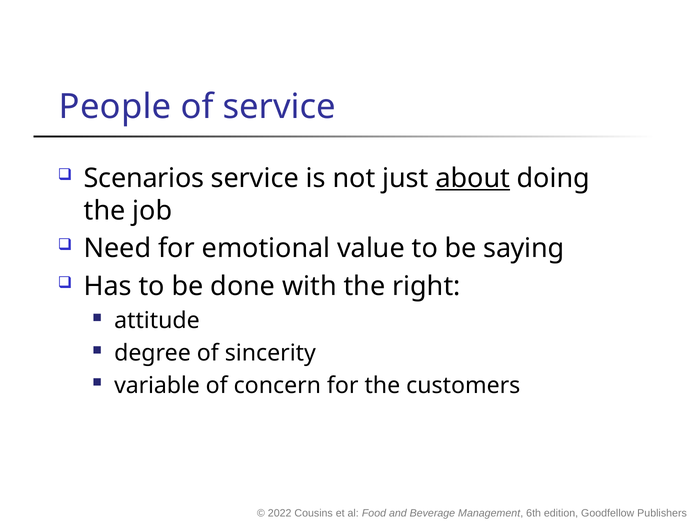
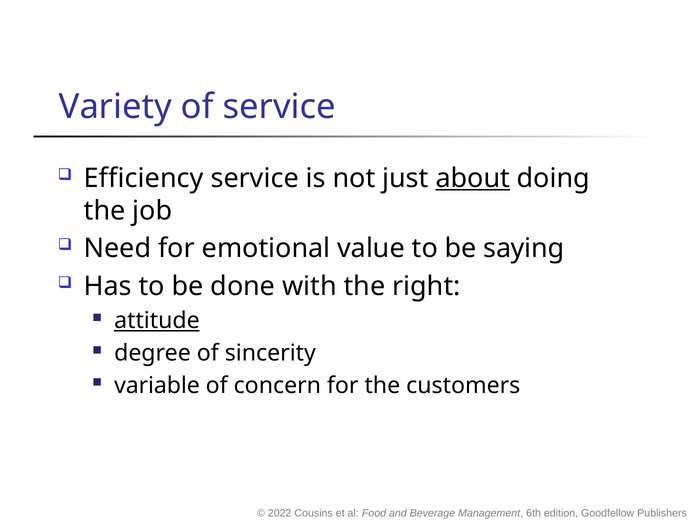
People: People -> Variety (115, 107)
Scenarios: Scenarios -> Efficiency (144, 178)
attitude underline: none -> present (157, 320)
